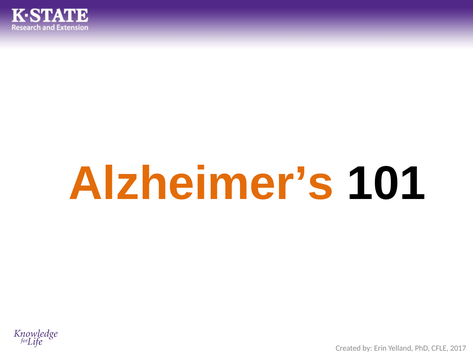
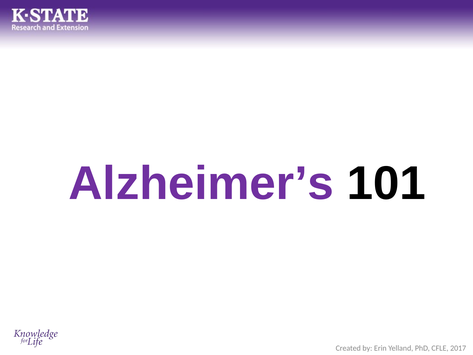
Alzheimer’s colour: orange -> purple (201, 183)
